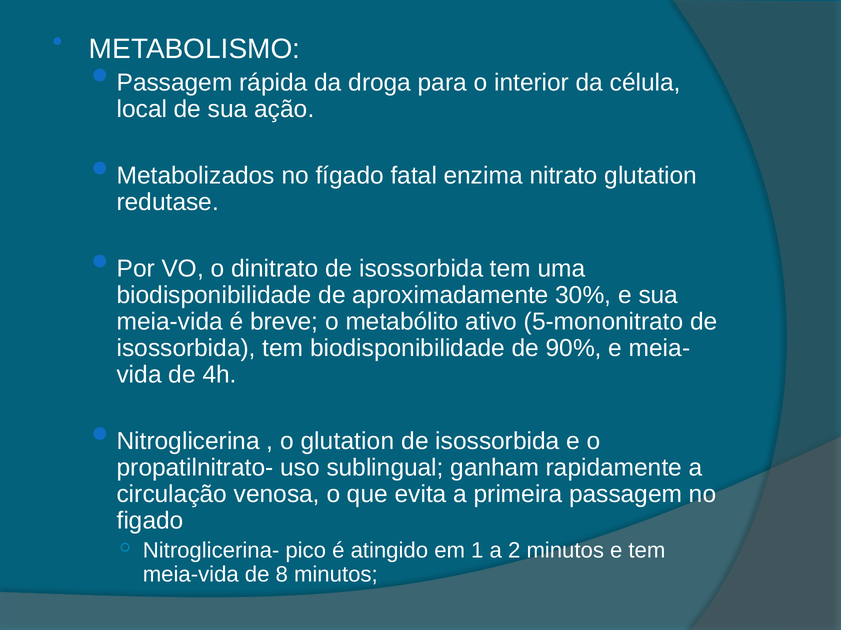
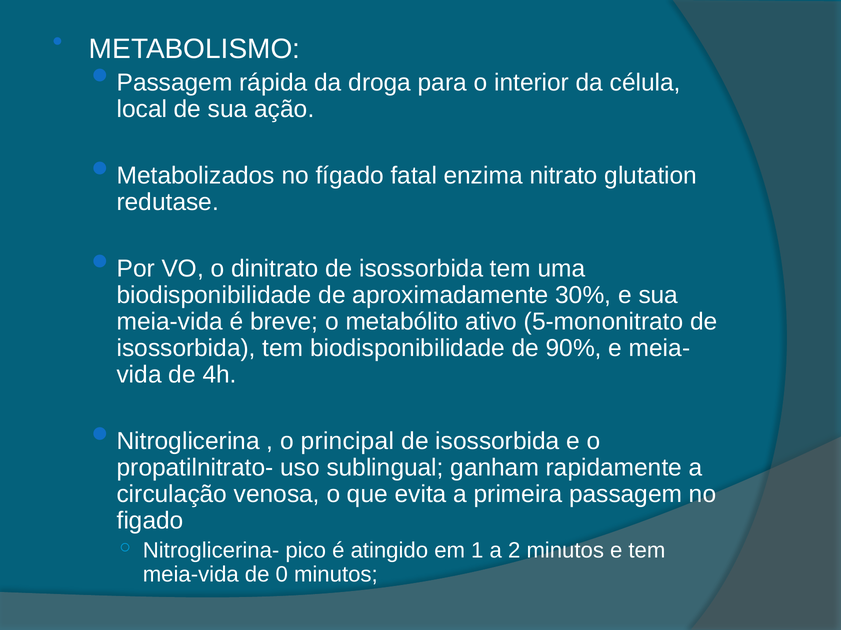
o glutation: glutation -> principal (347, 442)
8: 8 -> 0 (282, 575)
